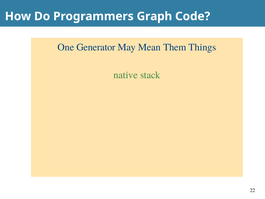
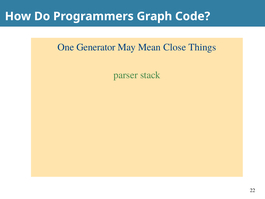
Them: Them -> Close (175, 47)
native: native -> parser (126, 75)
